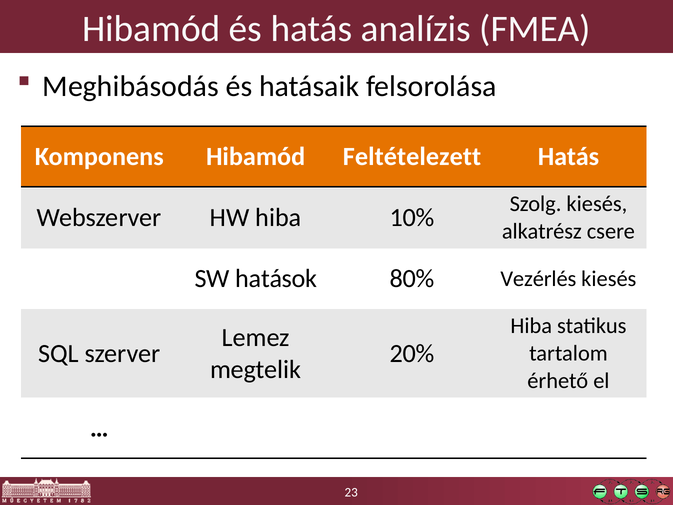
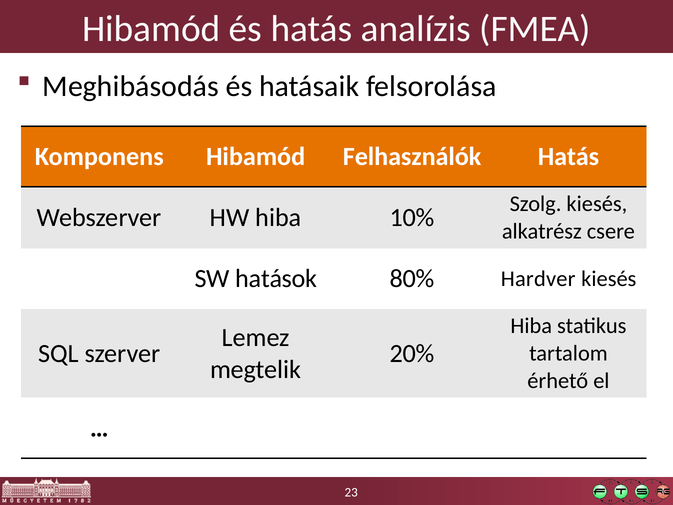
Feltételezett: Feltételezett -> Felhasználók (412, 157)
Vezérlés: Vezérlés -> Hardver (538, 279)
